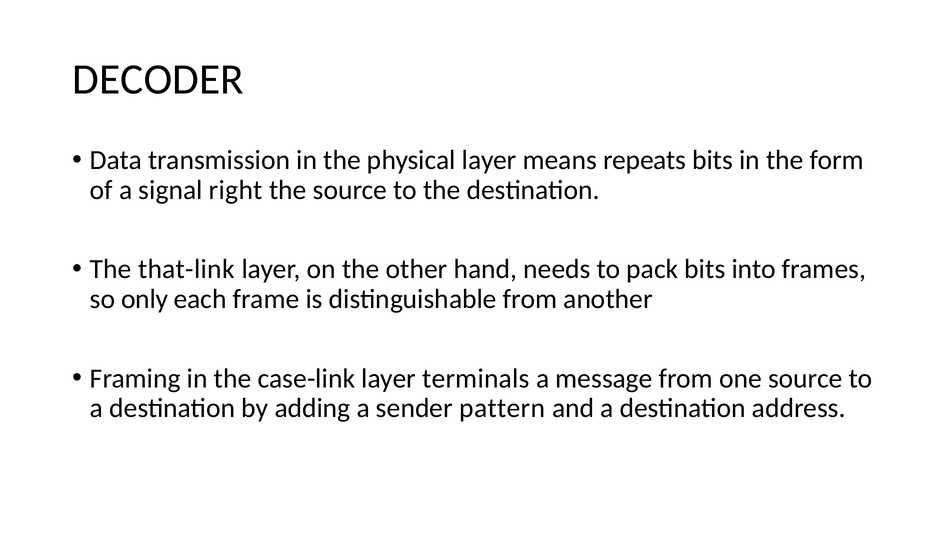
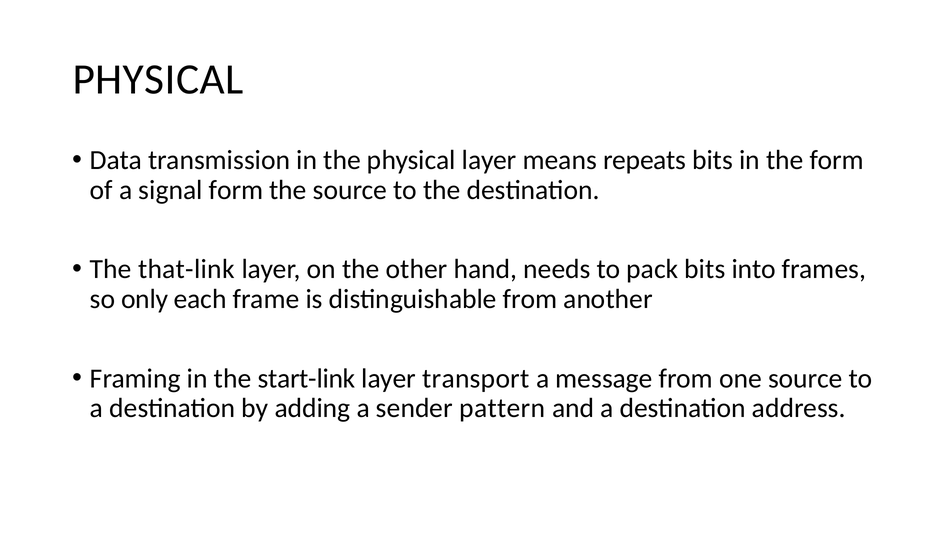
DECODER: DECODER -> PHYSICAL (158, 80)
signal right: right -> form (236, 190)
case-link: case-link -> start-link (307, 378)
terminals: terminals -> transport (476, 378)
